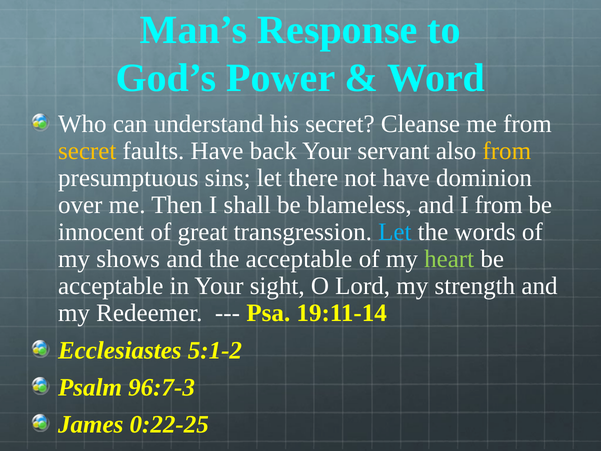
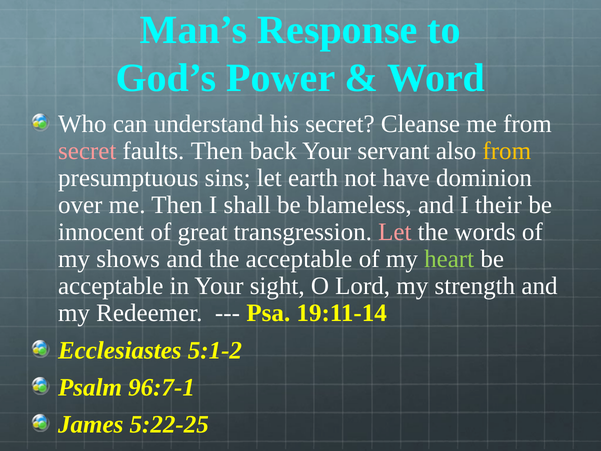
secret colour: yellow -> pink (87, 151)
faults Have: Have -> Then (217, 151)
there: there -> earth (313, 178)
I from: from -> their (498, 205)
Let colour: light blue -> pink (395, 232)
96:7-3: 96:7-3 -> 96:7-1 (162, 387)
0:22-25: 0:22-25 -> 5:22-25 (169, 424)
